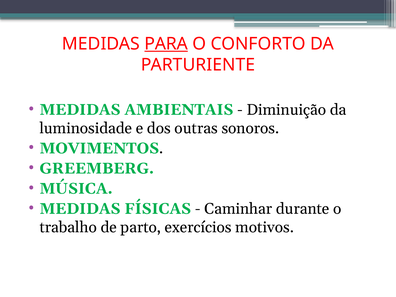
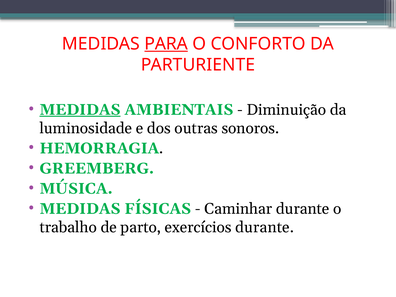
MEDIDAS underline: none -> present (80, 110)
MOVIMENTOS: MOVIMENTOS -> HEMORRAGIA (99, 148)
exercícios motivos: motivos -> durante (265, 227)
